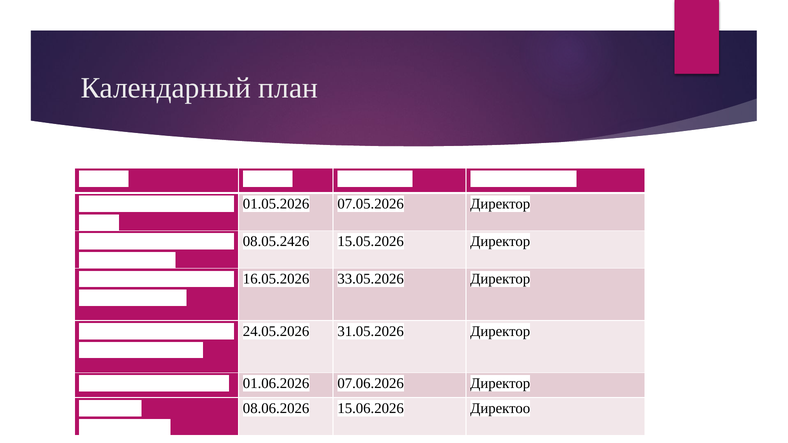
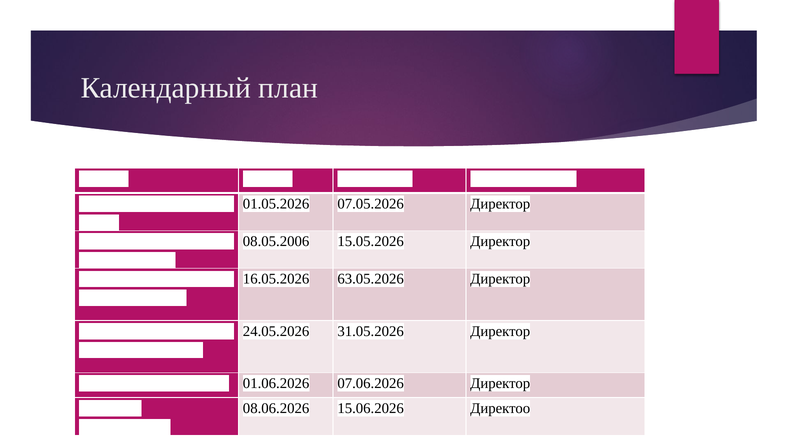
08.05.2426: 08.05.2426 -> 08.05.2006 (276, 242)
33.05.2026: 33.05.2026 -> 63.05.2026 (371, 279)
